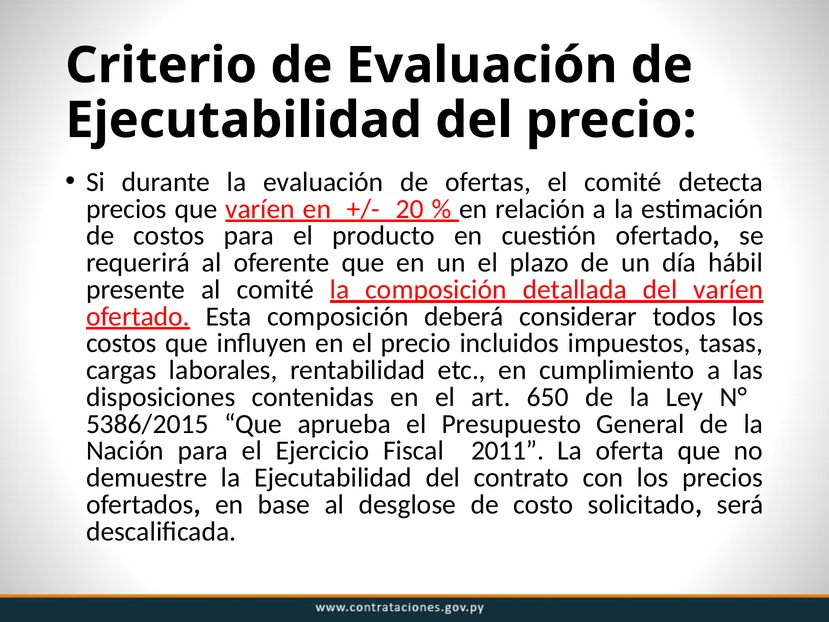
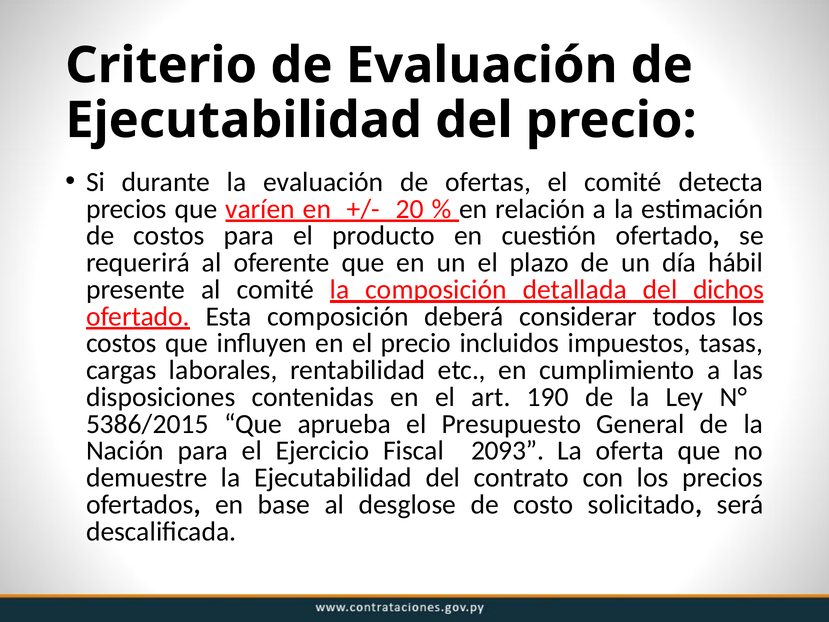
del varíen: varíen -> dichos (729, 289)
650: 650 -> 190 (548, 397)
2011: 2011 -> 2093 (508, 451)
